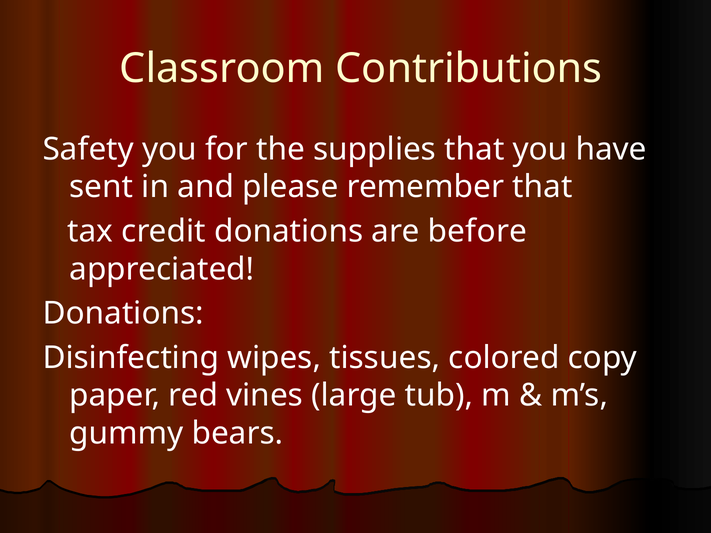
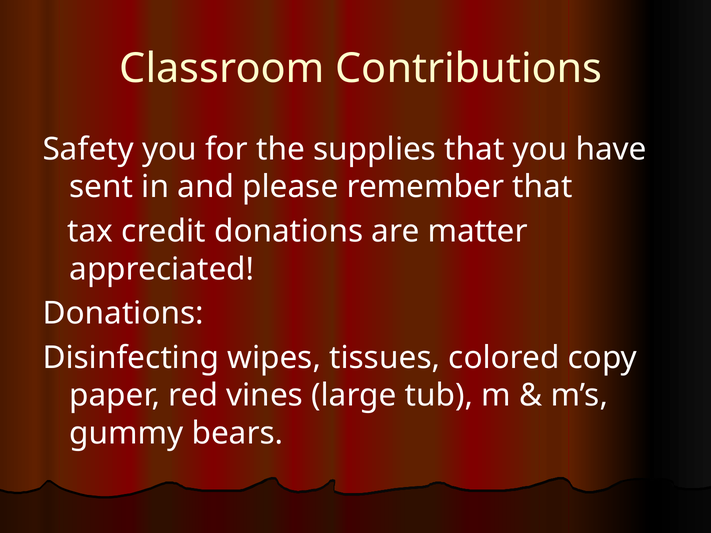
before: before -> matter (478, 231)
